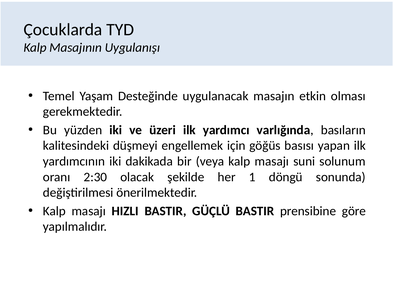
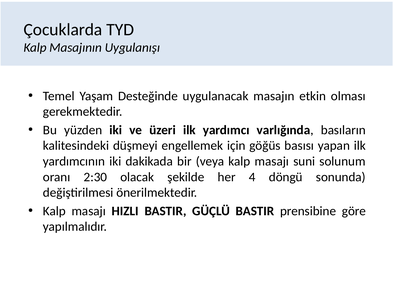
1: 1 -> 4 (252, 177)
